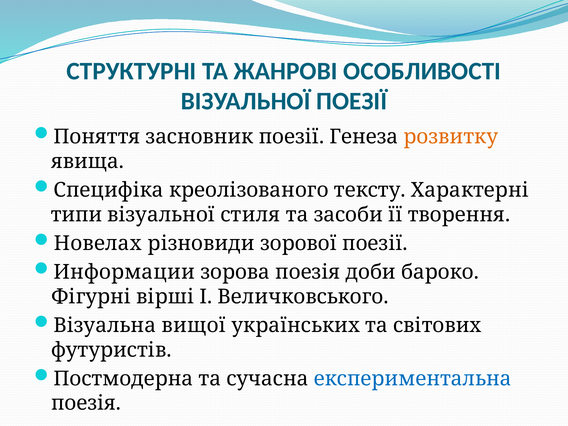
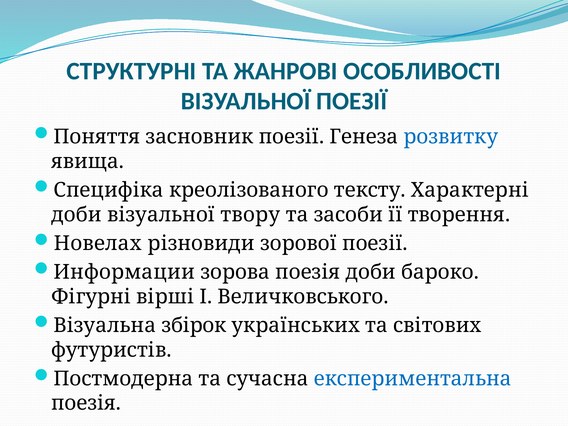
розвитку colour: orange -> blue (451, 137)
типи: типи -> доби (76, 215)
стиля: стиля -> твору (250, 215)
вищої: вищої -> збірок (194, 325)
